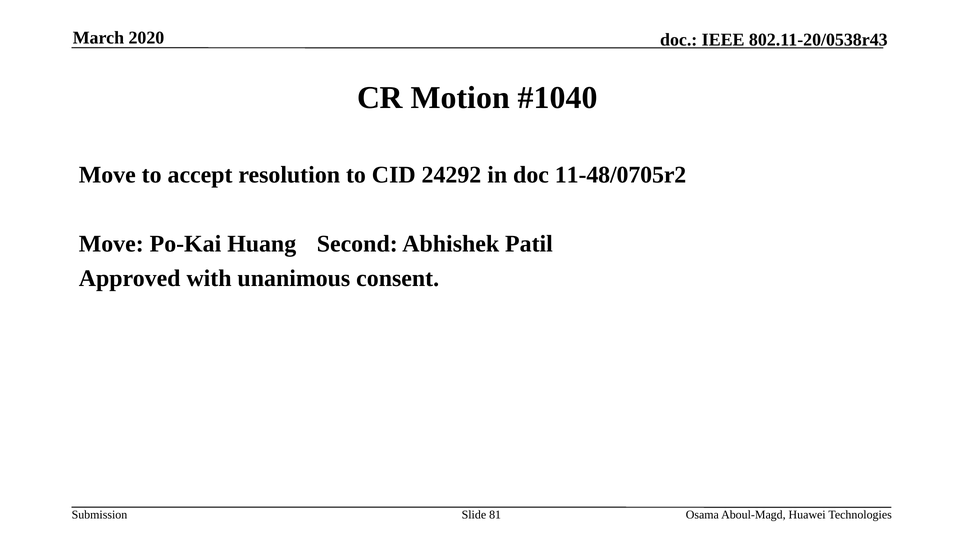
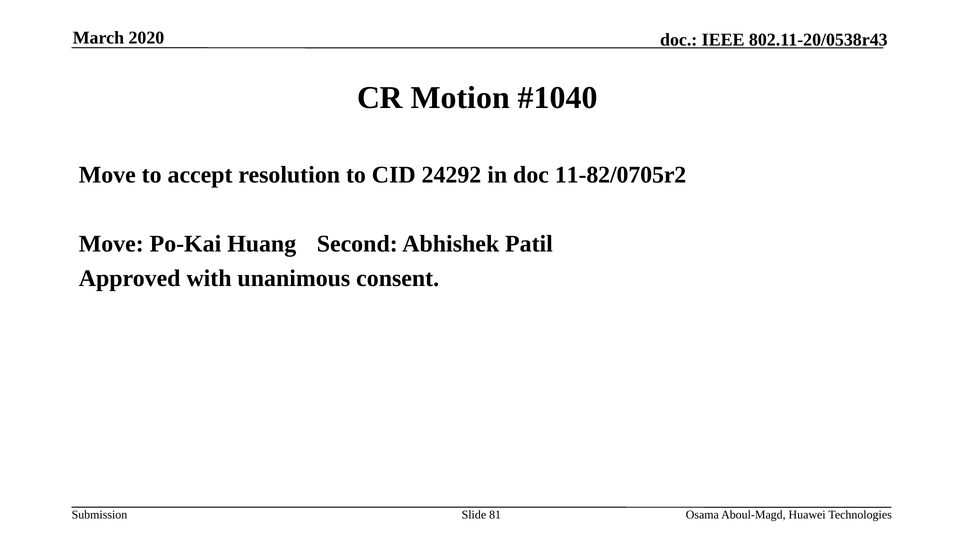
11-48/0705r2: 11-48/0705r2 -> 11-82/0705r2 (621, 175)
